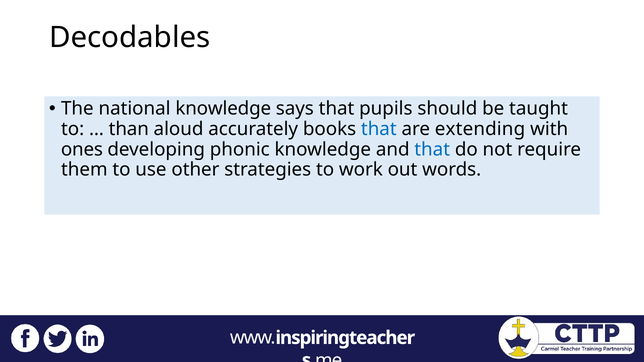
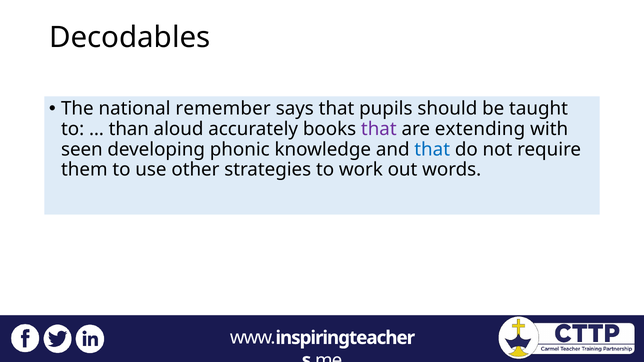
national knowledge: knowledge -> remember (223, 109)
that colour: blue -> purple (379, 129)
ones: ones -> seen (82, 149)
